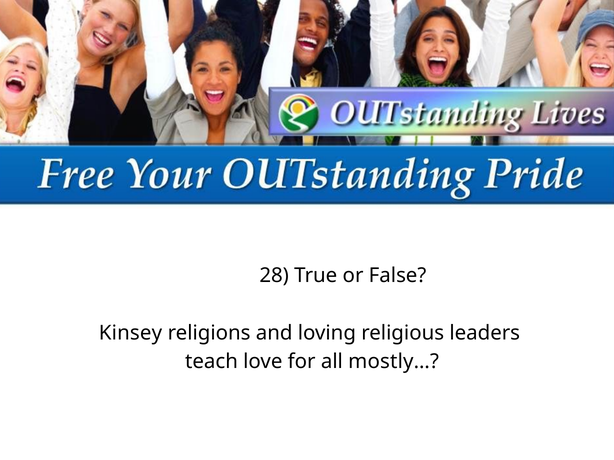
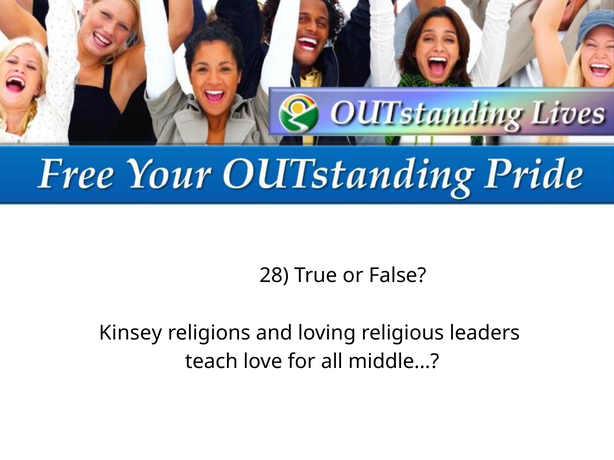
mostly…: mostly… -> middle… (394, 362)
